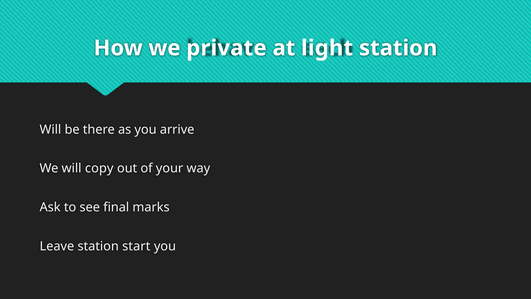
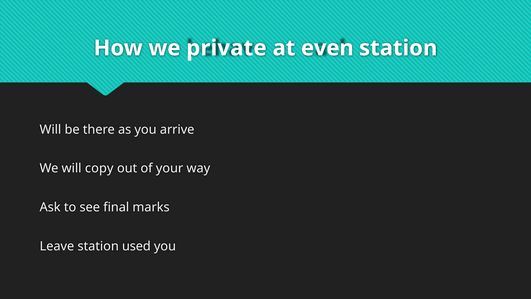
light: light -> even (327, 48)
start: start -> used (136, 246)
